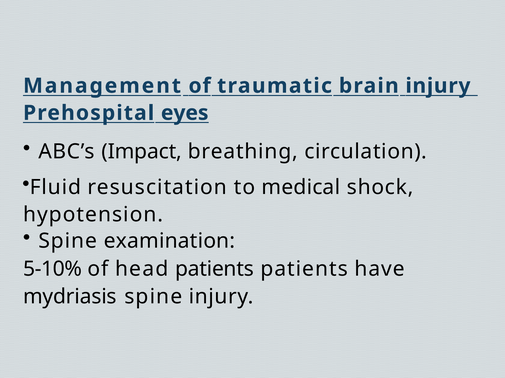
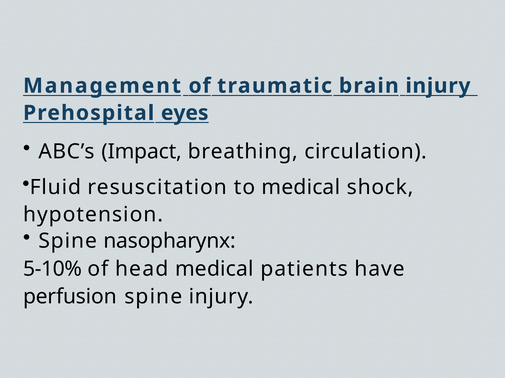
examination: examination -> nasopharynx (170, 241)
head patients: patients -> medical (214, 270)
mydriasis: mydriasis -> perfusion (70, 297)
